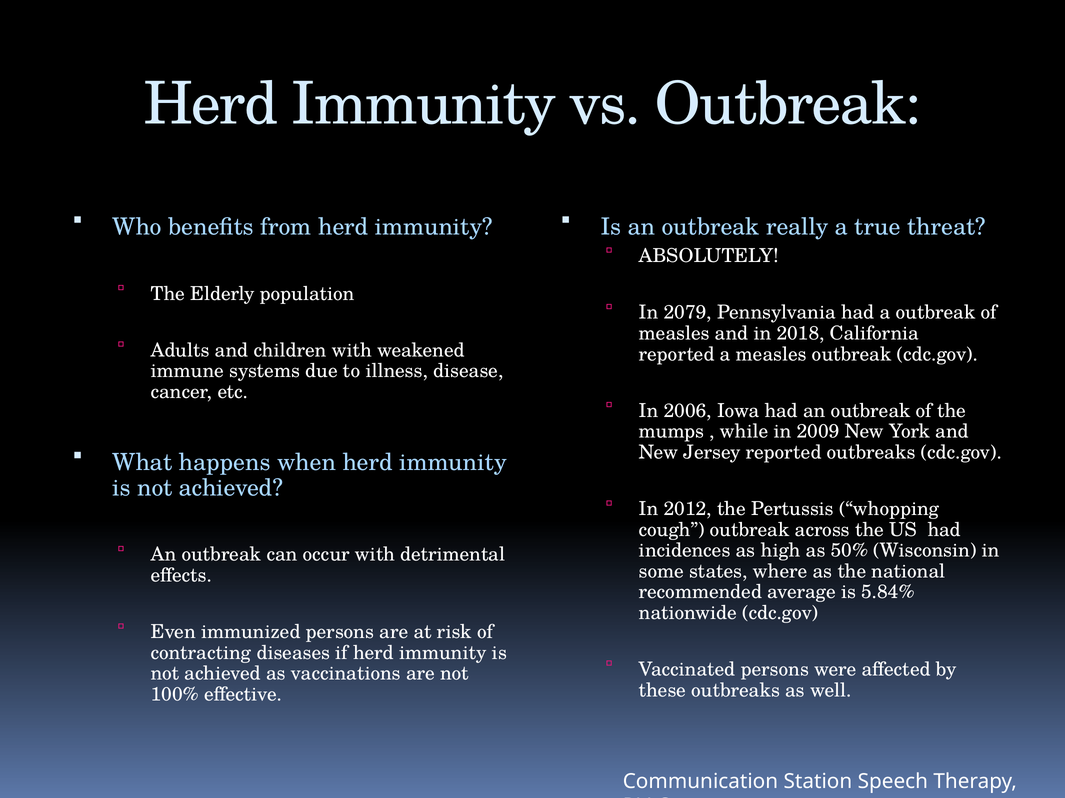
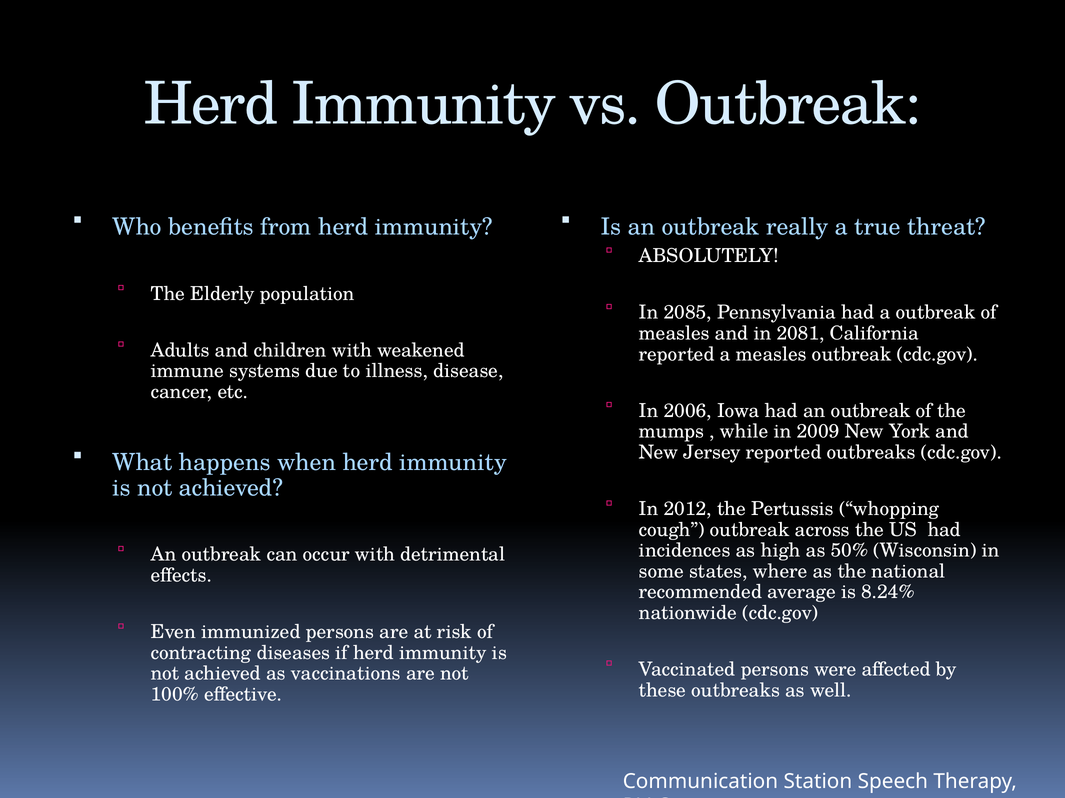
2079: 2079 -> 2085 (688, 313)
2018: 2018 -> 2081 (801, 334)
5.84%: 5.84% -> 8.24% (888, 593)
